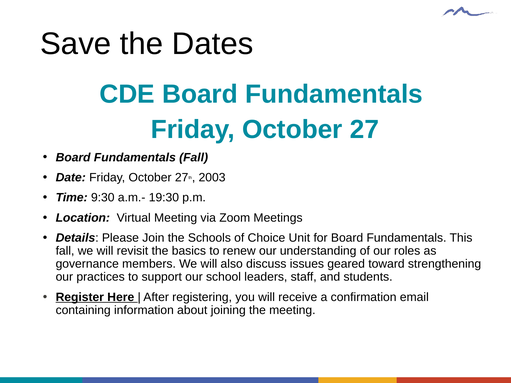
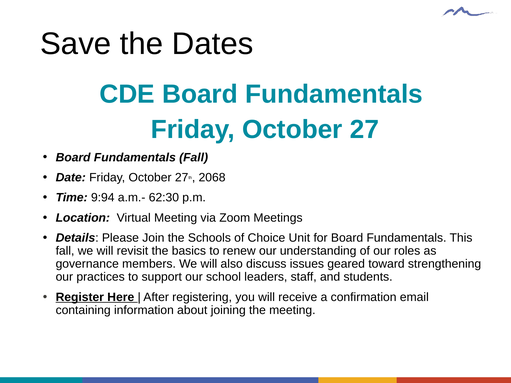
2003: 2003 -> 2068 (212, 178)
9:30: 9:30 -> 9:94 (103, 198)
19:30: 19:30 -> 62:30 (164, 198)
